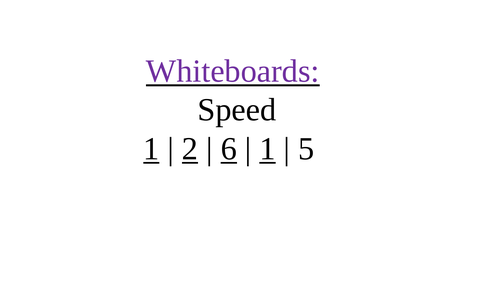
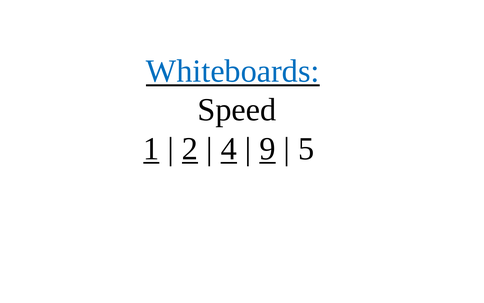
Whiteboards colour: purple -> blue (233, 71)
6: 6 -> 4 (229, 148)
1: 1 -> 9 (268, 148)
